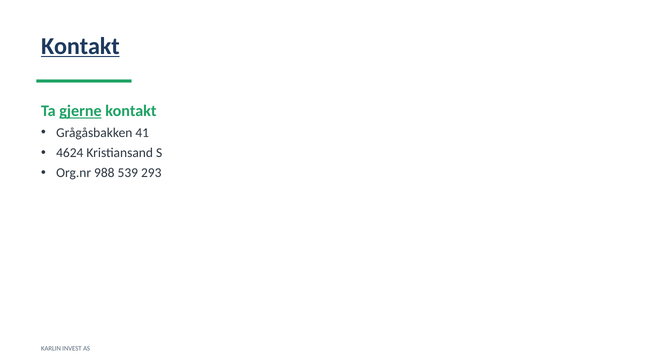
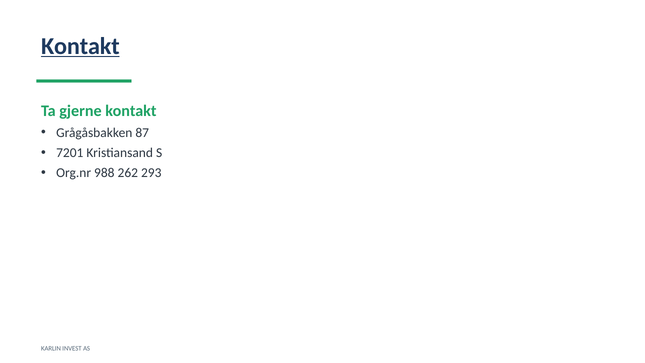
gjerne underline: present -> none (81, 111)
41: 41 -> 87 (142, 133)
4624: 4624 -> 7201 (70, 153)
539: 539 -> 262 (128, 173)
